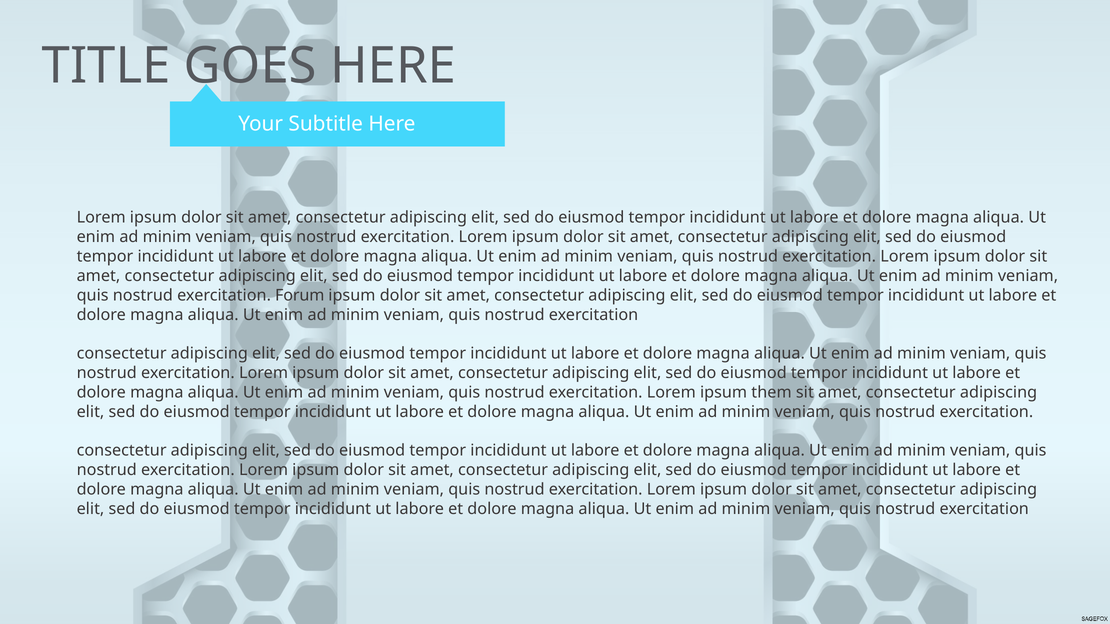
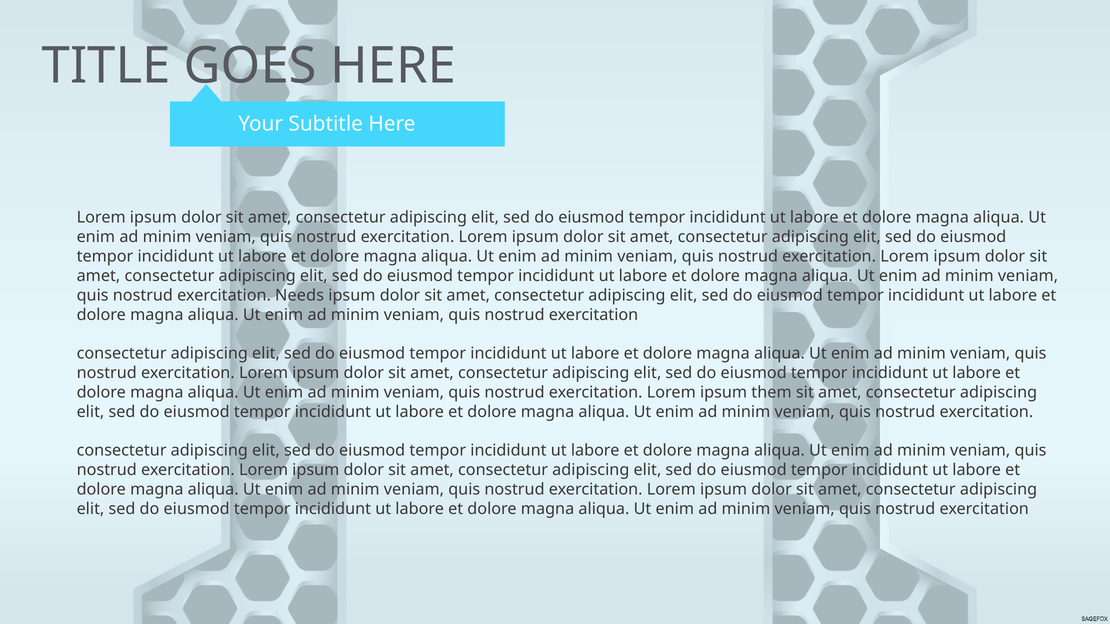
Forum: Forum -> Needs (300, 295)
